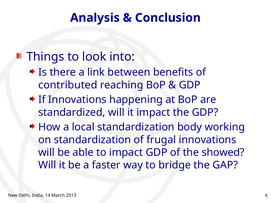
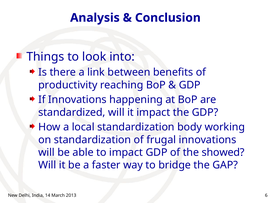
contributed: contributed -> productivity (68, 85)
